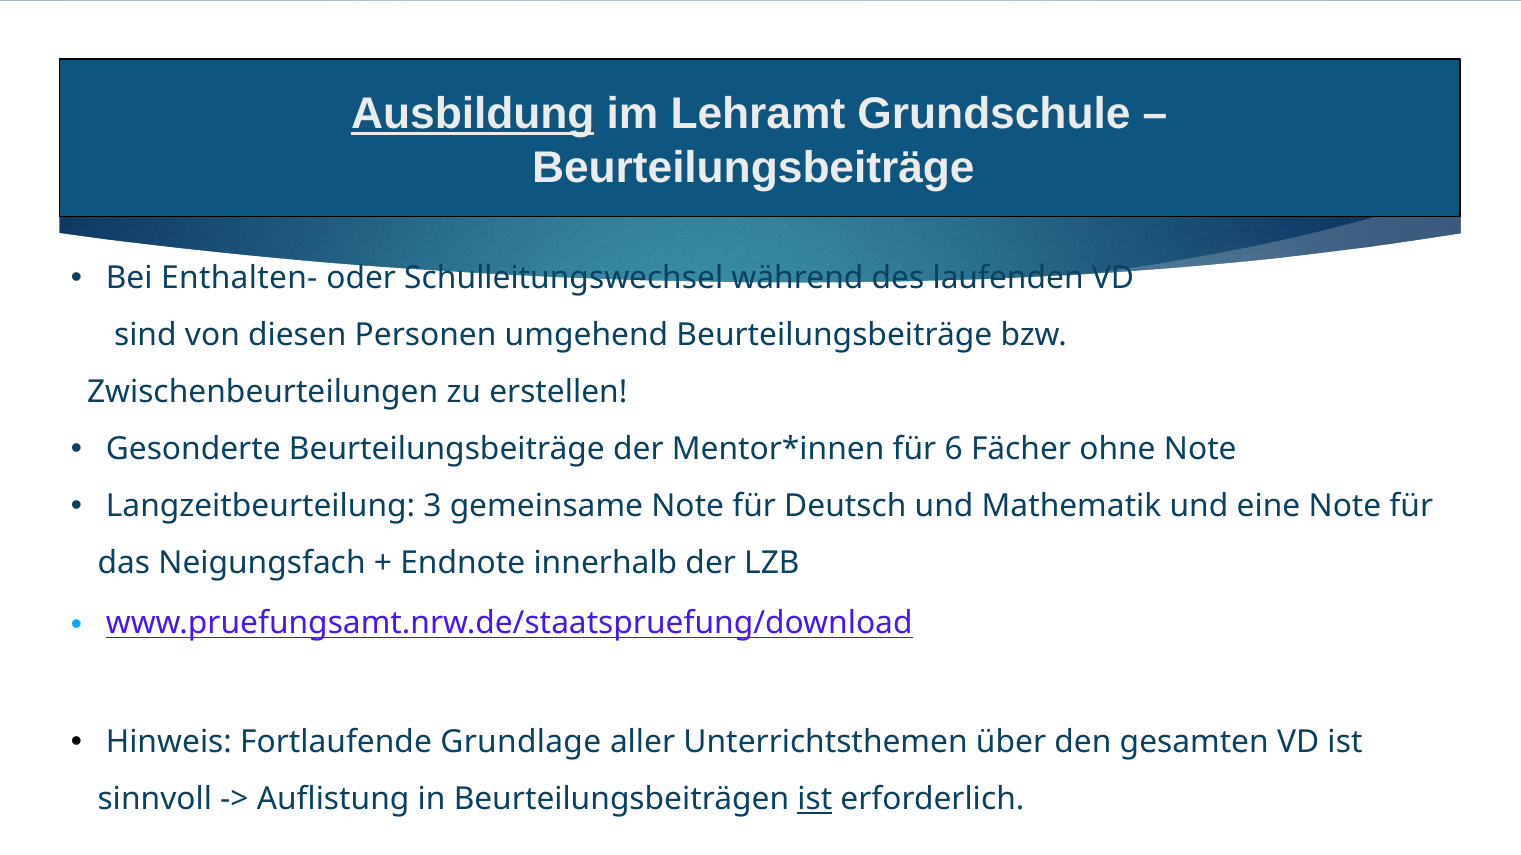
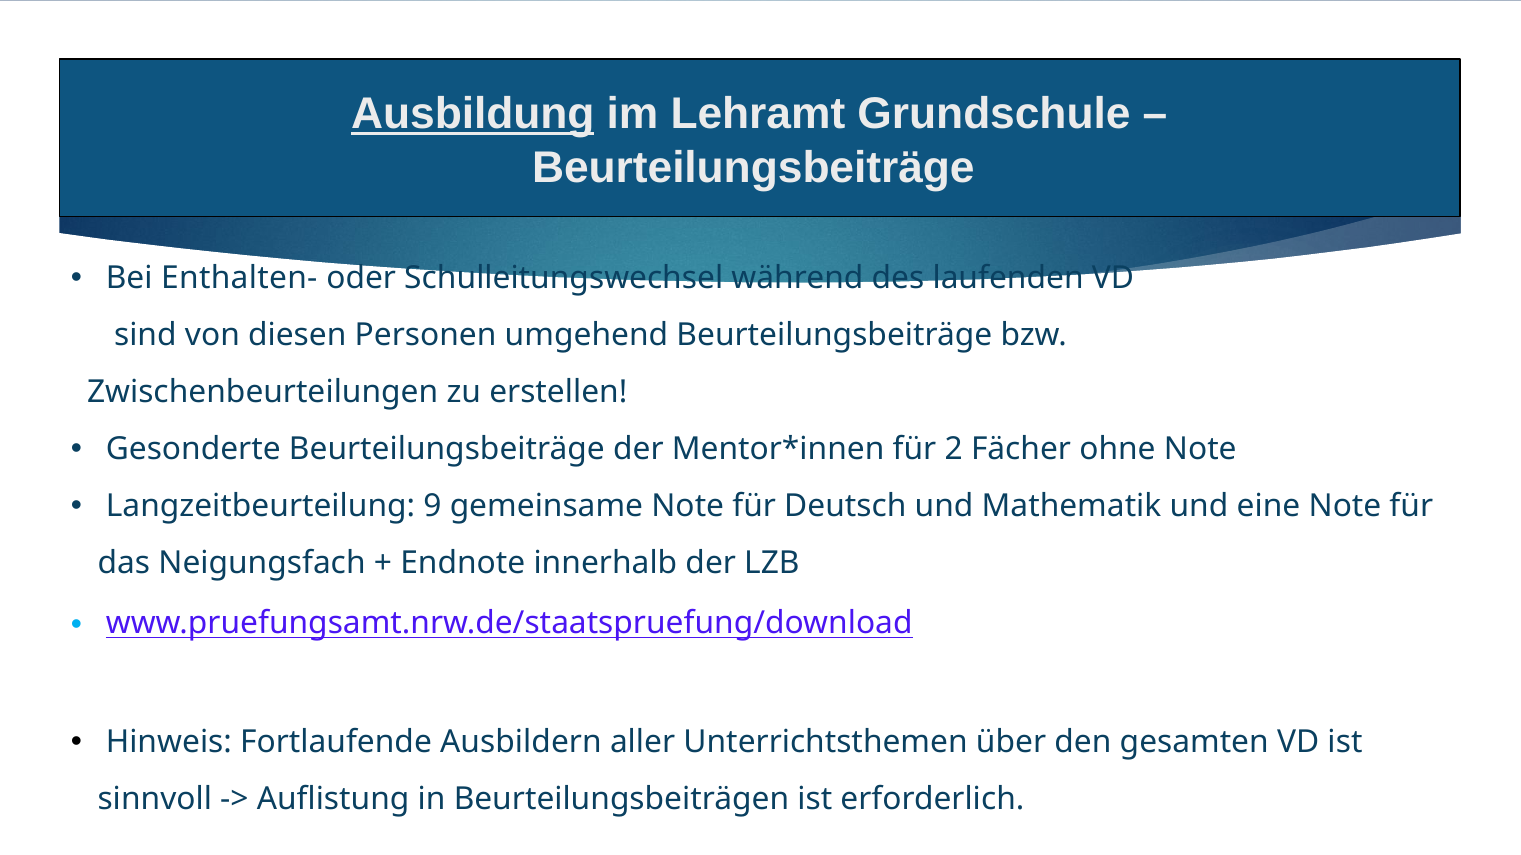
6: 6 -> 2 (954, 450)
3: 3 -> 9 (432, 507)
Grundlage: Grundlage -> Ausbildern (521, 743)
ist underline: present -> none (815, 800)
